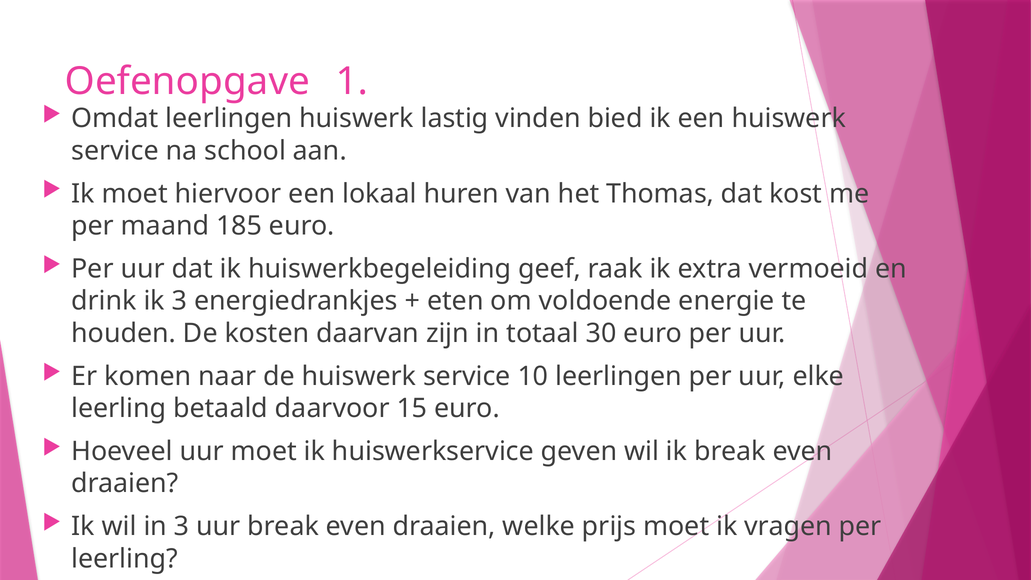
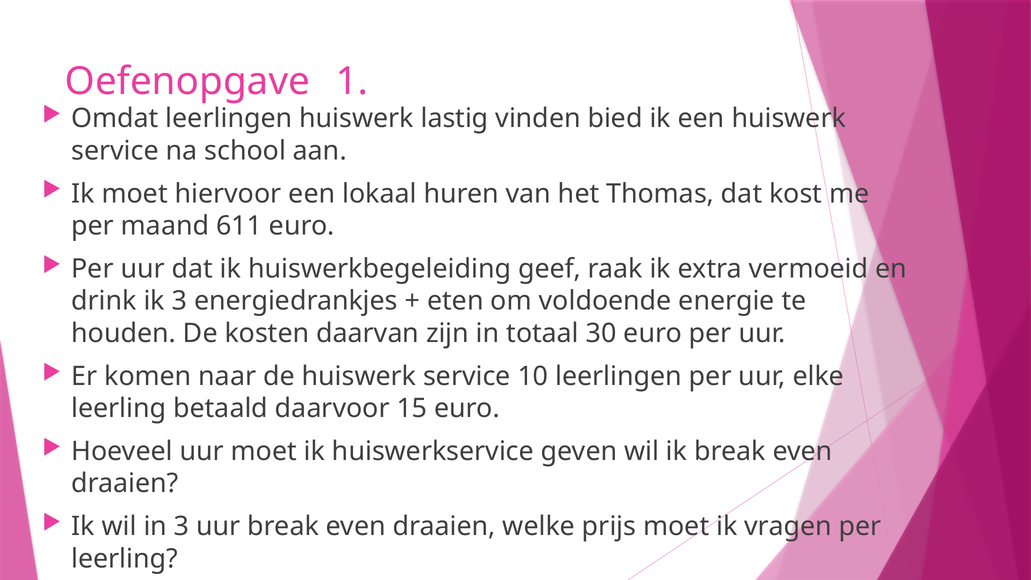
185: 185 -> 611 (239, 226)
